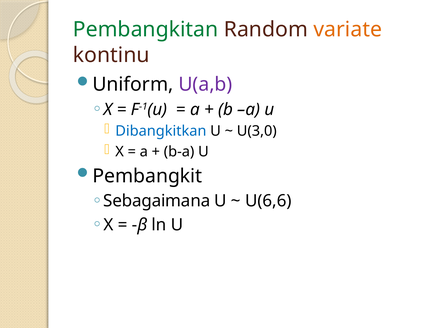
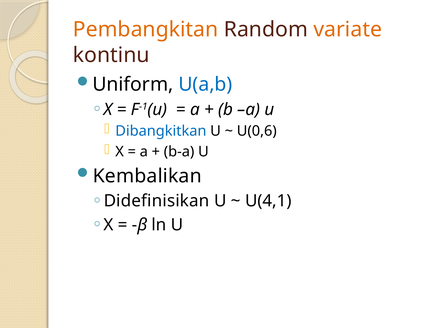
Pembangkitan colour: green -> orange (146, 29)
U(a,b colour: purple -> blue (205, 84)
U(3,0: U(3,0 -> U(0,6 (257, 131)
Pembangkit: Pembangkit -> Kembalikan (147, 176)
Sebagaimana: Sebagaimana -> Didefinisikan (157, 201)
U(6,6: U(6,6 -> U(4,1 (268, 201)
